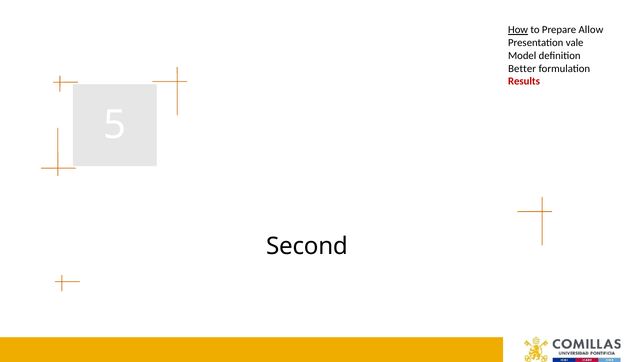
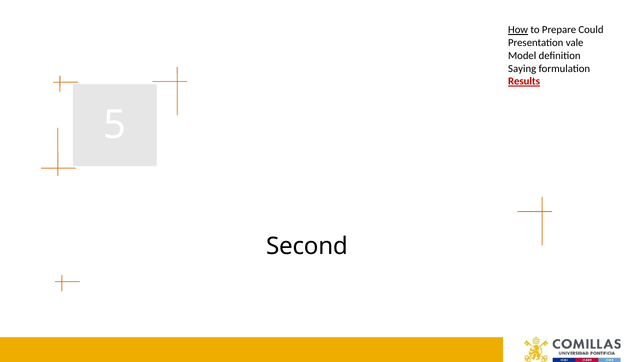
Allow: Allow -> Could (591, 30)
Better: Better -> Saying (522, 69)
Results underline: none -> present (524, 81)
